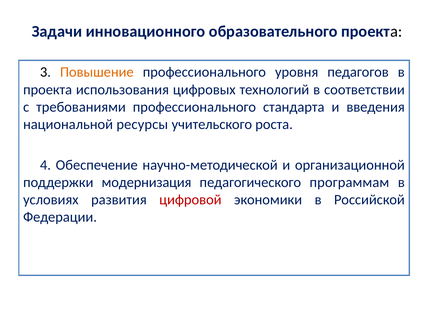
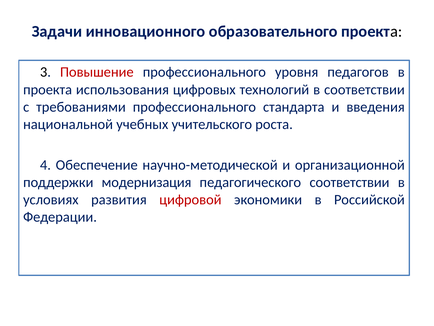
Повышение colour: orange -> red (97, 72)
ресурсы: ресурсы -> учебных (142, 124)
педагогического программам: программам -> соответствии (350, 182)
